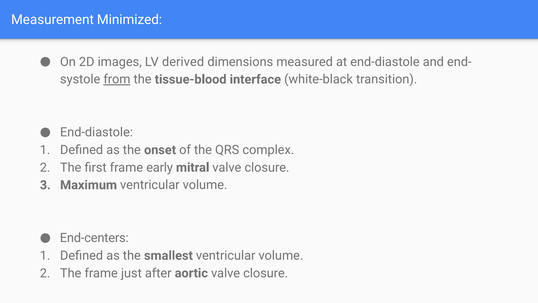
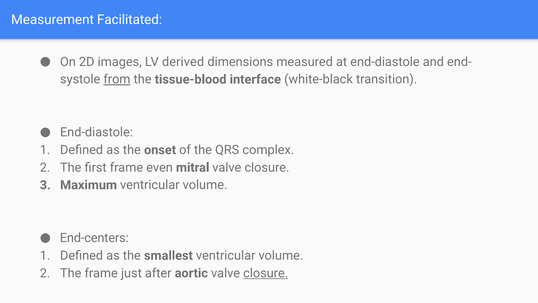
Minimized: Minimized -> Facilitated (130, 20)
early: early -> even (160, 167)
closure underline: none -> present (266, 273)
